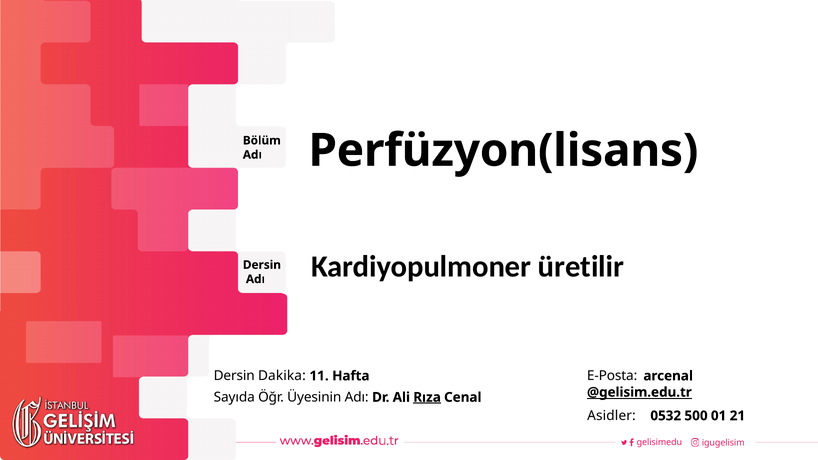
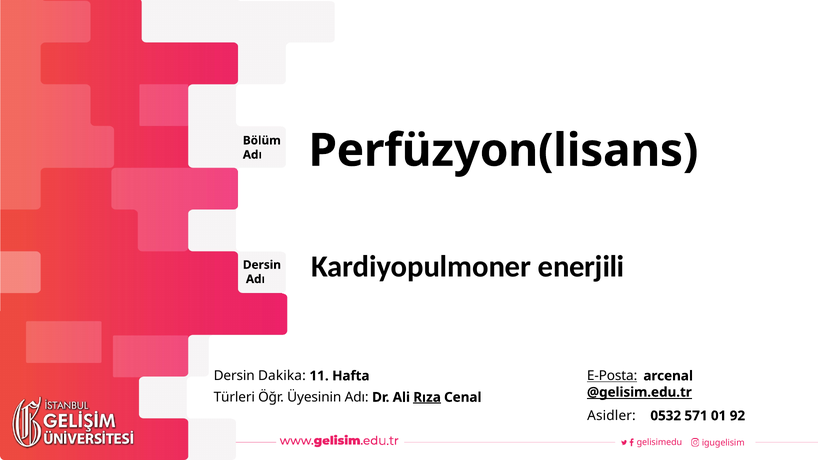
üretilir: üretilir -> enerjili (581, 266)
E-Posta underline: none -> present (612, 376)
Sayıda: Sayıda -> Türleri (234, 397)
500: 500 -> 571 (696, 416)
21: 21 -> 92 (737, 416)
